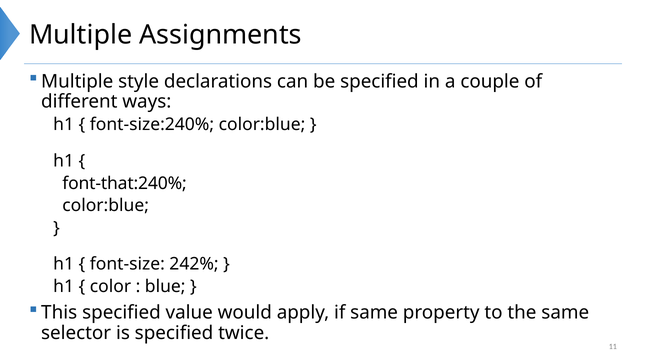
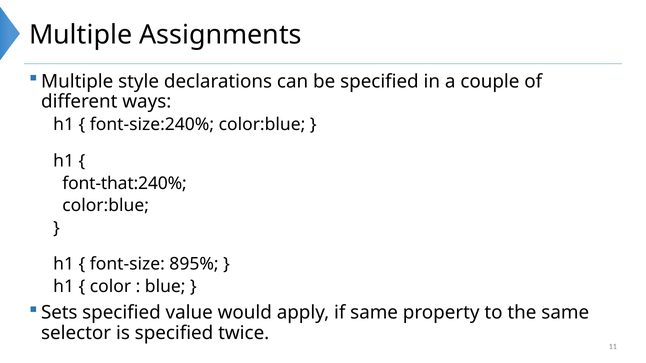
242%: 242% -> 895% (194, 264)
This: This -> Sets (59, 313)
